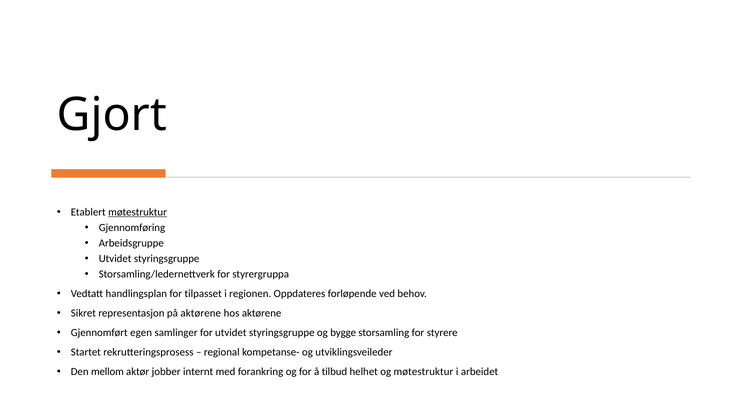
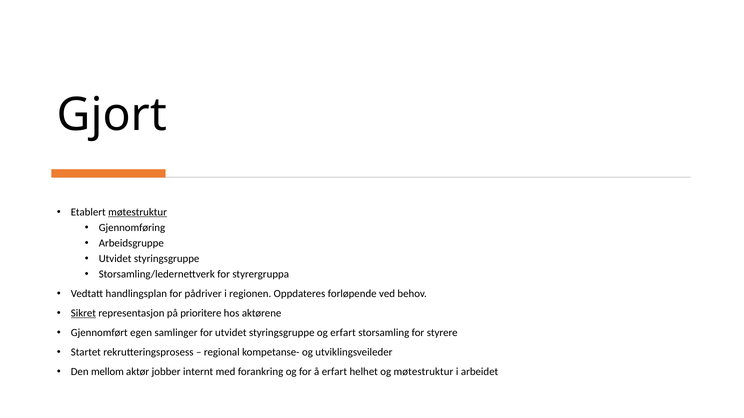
tilpasset: tilpasset -> pådriver (203, 294)
Sikret underline: none -> present (83, 314)
på aktørene: aktørene -> prioritere (201, 314)
og bygge: bygge -> erfart (343, 333)
å tilbud: tilbud -> erfart (334, 372)
